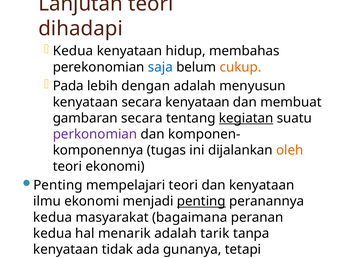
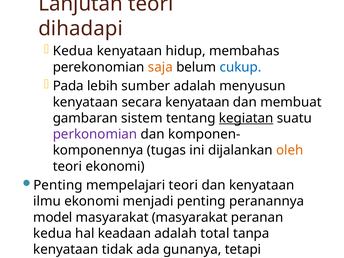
saja colour: blue -> orange (160, 67)
cukup colour: orange -> blue (241, 67)
dengan: dengan -> sumber (146, 86)
gambaran secara: secara -> sistem (142, 118)
penting underline: present -> none (201, 201)
kedua: kedua -> model (53, 217)
masyarakat bagaimana: bagaimana -> masyarakat (190, 217)
menarik: menarik -> keadaan (124, 233)
tarik: tarik -> total (215, 233)
